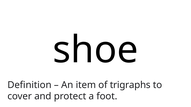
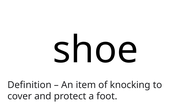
trigraphs: trigraphs -> knocking (130, 85)
